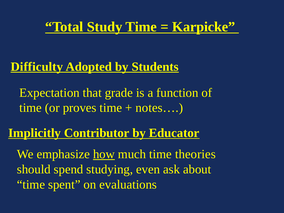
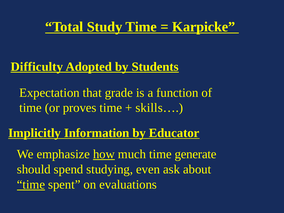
notes…: notes… -> skills… (159, 108)
Contributor: Contributor -> Information (97, 133)
theories: theories -> generate (196, 154)
time underline: none -> present (31, 185)
